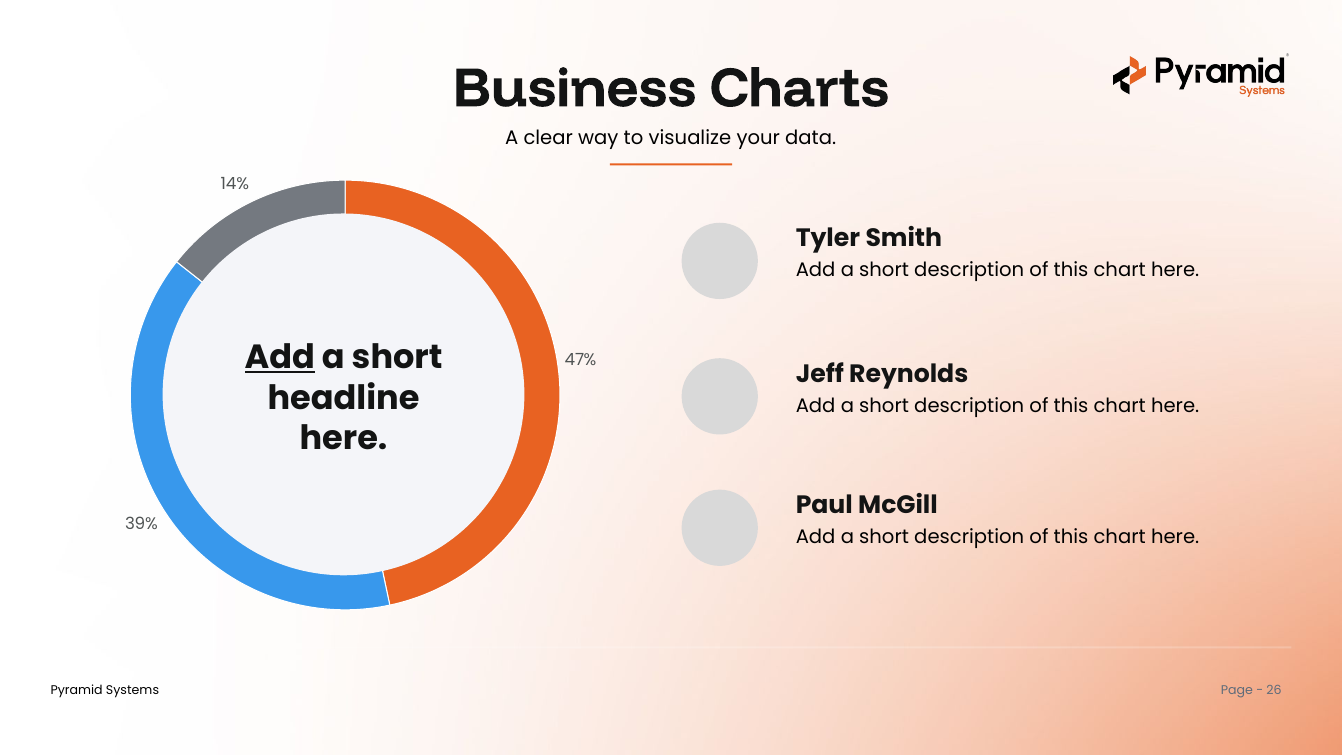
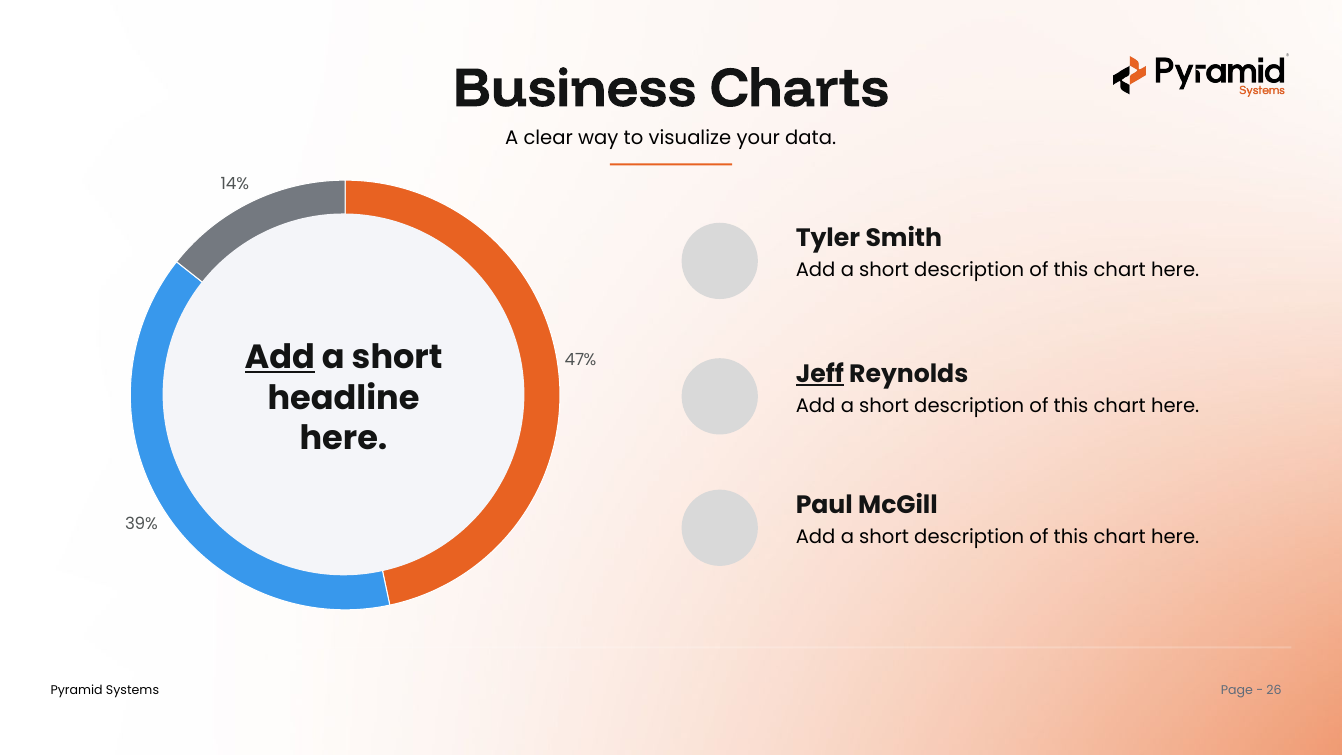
Jeff underline: none -> present (820, 374)
